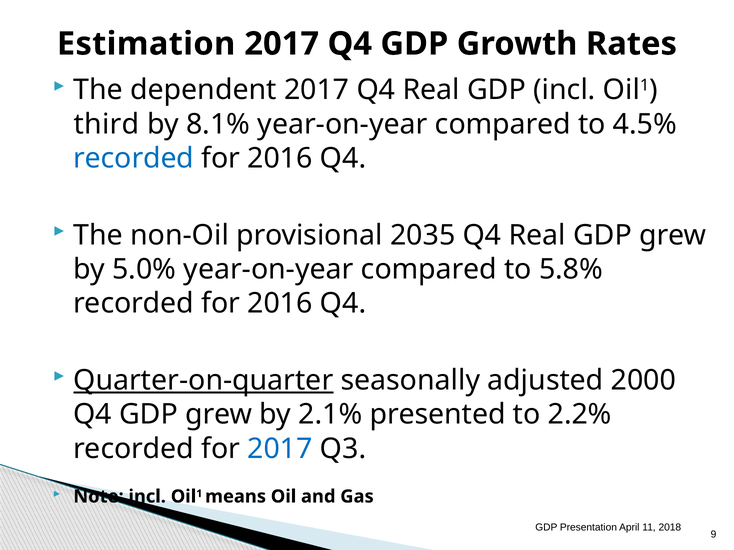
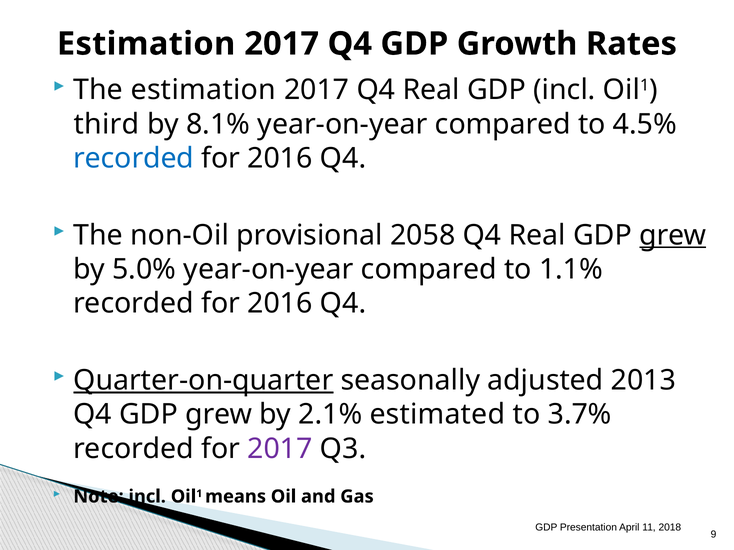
The dependent: dependent -> estimation (203, 90)
2035: 2035 -> 2058 (423, 235)
grew underline: none -> present (673, 235)
5.8%: 5.8% -> 1.1% (571, 270)
2000: 2000 -> 2013 (644, 381)
presented: presented -> estimated (437, 415)
2.2%: 2.2% -> 3.7% (580, 415)
2017 colour: blue -> purple (280, 449)
